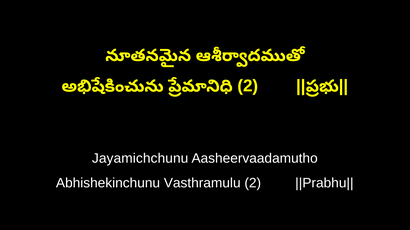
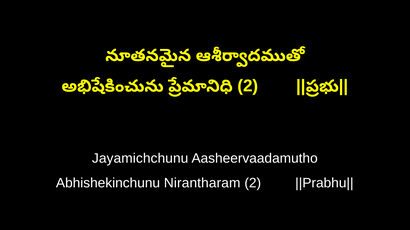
Vasthramulu: Vasthramulu -> Nirantharam (202, 183)
